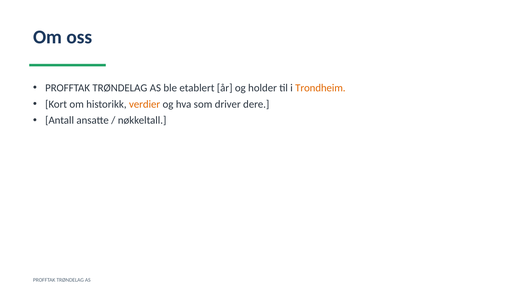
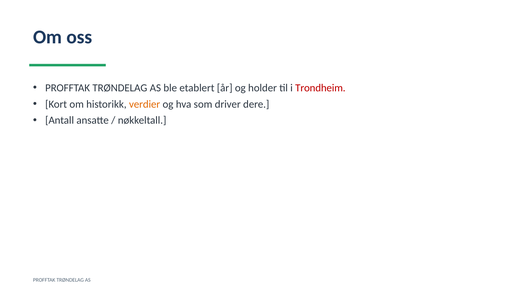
Trondheim colour: orange -> red (320, 88)
